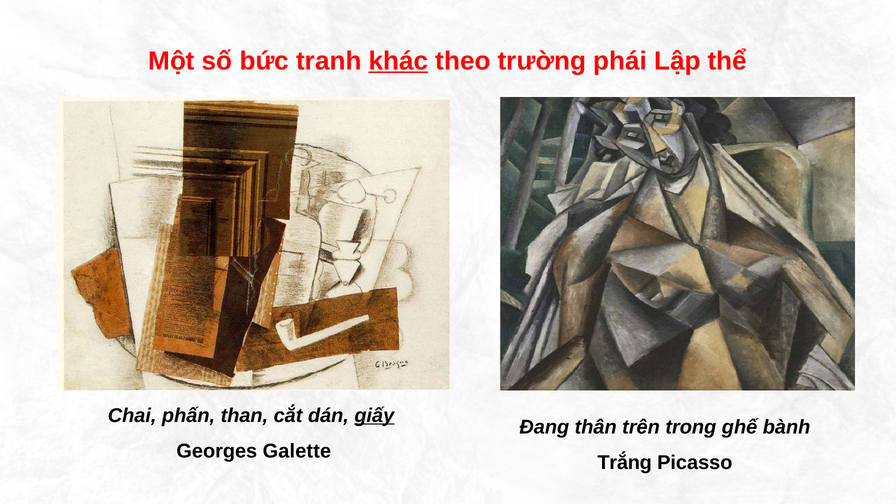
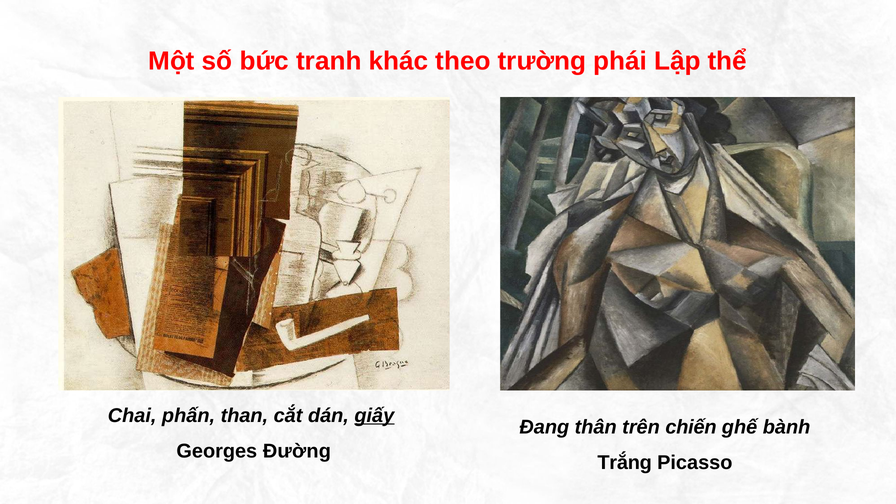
khác underline: present -> none (398, 61)
trong: trong -> chiến (691, 427)
Galette: Galette -> Đường (297, 451)
